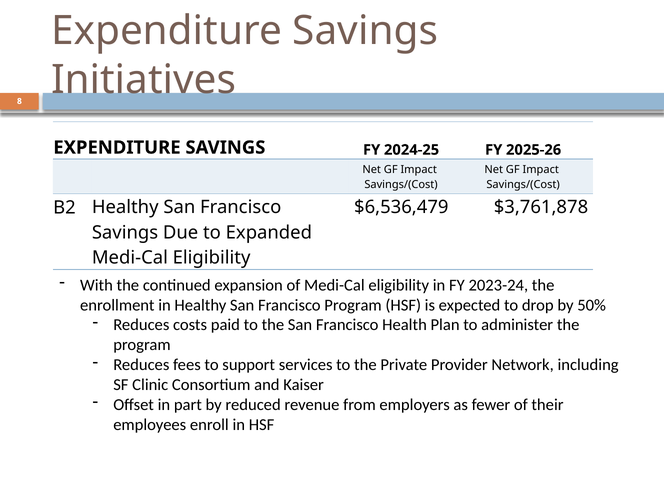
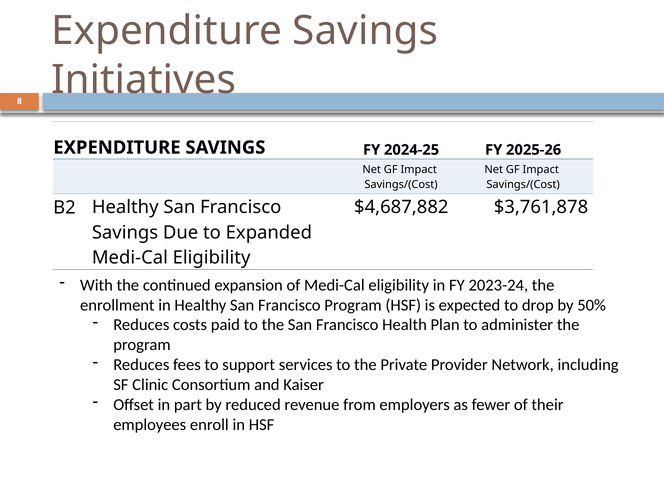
$6,536,479: $6,536,479 -> $4,687,882 (401, 207)
